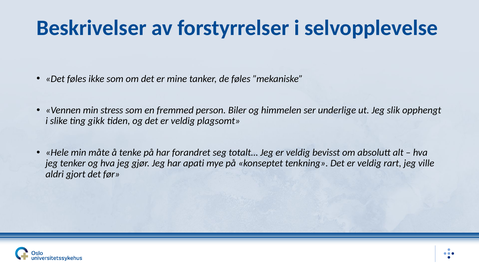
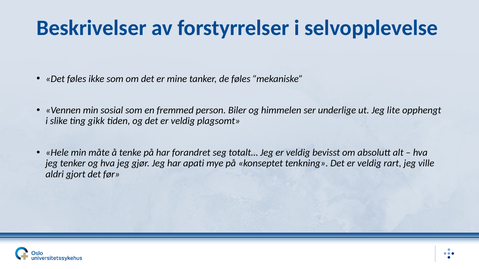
stress: stress -> sosial (112, 110)
slik: slik -> lite (393, 110)
